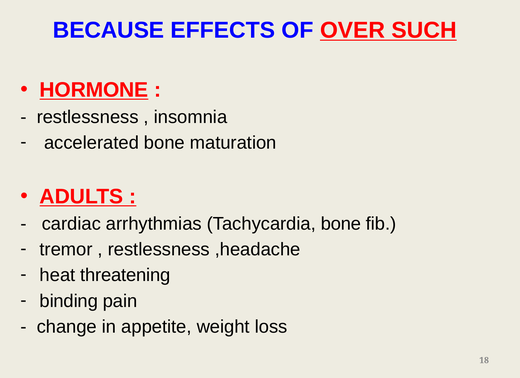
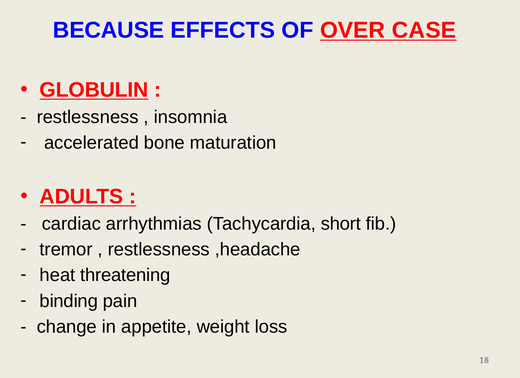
SUCH: SUCH -> CASE (424, 30)
HORMONE: HORMONE -> GLOBULIN (94, 90)
Tachycardia bone: bone -> short (341, 224)
